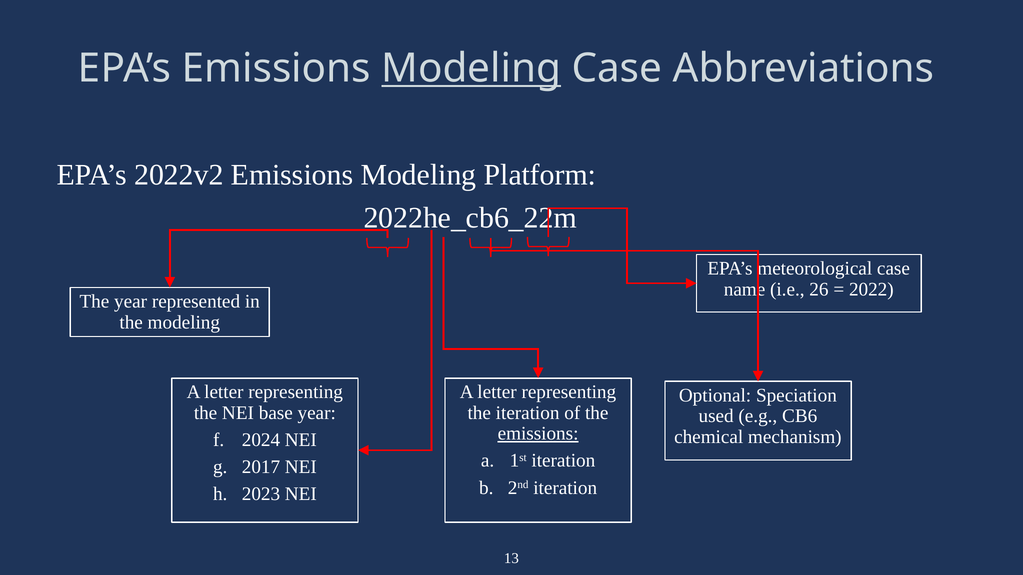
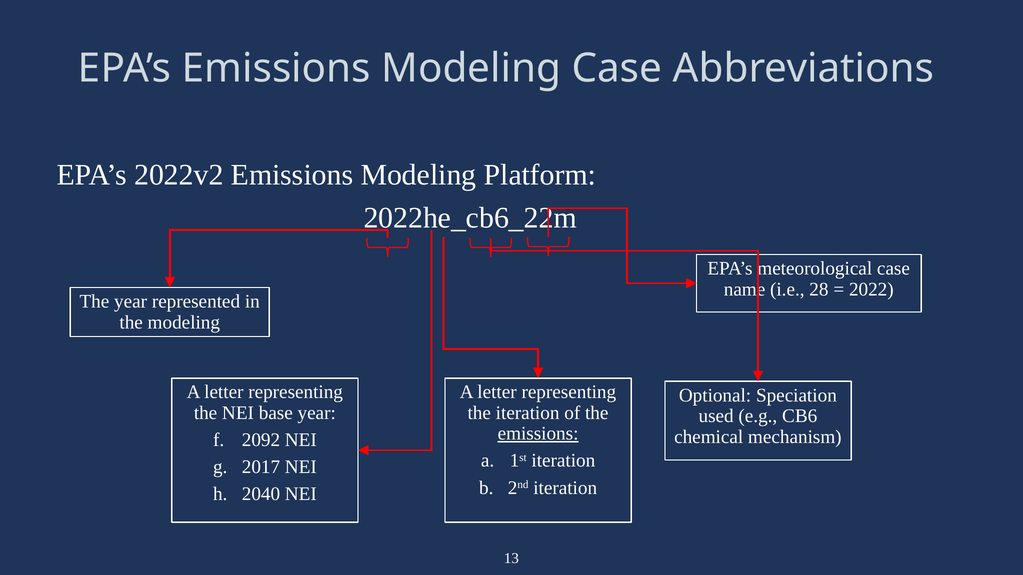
Modeling underline: present -> none (471, 69)
26: 26 -> 28 (819, 289)
2024: 2024 -> 2092 (261, 440)
2023: 2023 -> 2040 (261, 495)
